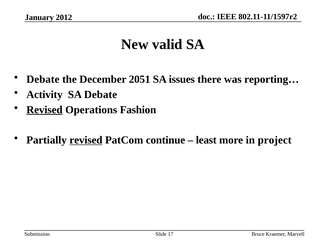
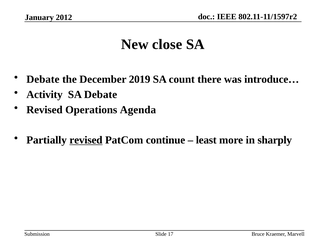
valid: valid -> close (167, 44)
2051: 2051 -> 2019 (140, 80)
issues: issues -> count (182, 80)
reporting…: reporting… -> introduce… (272, 80)
Revised underline: present -> none (44, 110)
Fashion: Fashion -> Agenda (138, 110)
project: project -> sharply (275, 140)
